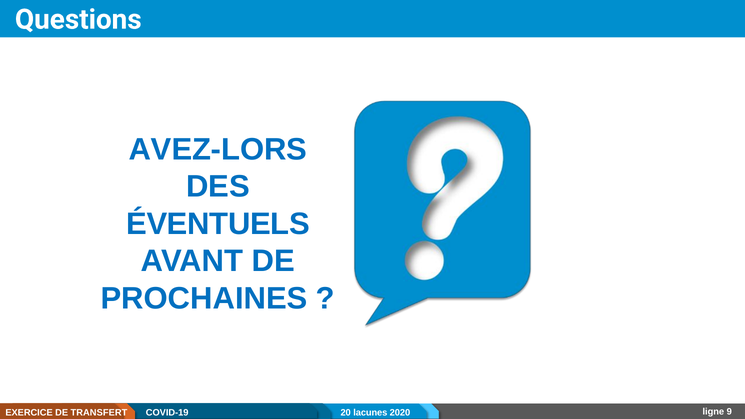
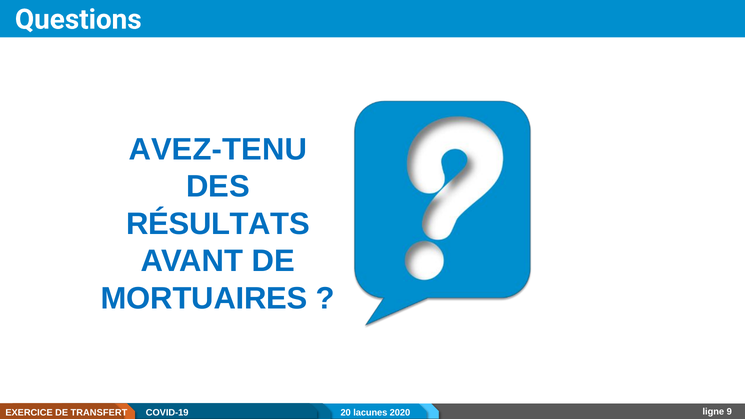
AVEZ-LORS: AVEZ-LORS -> AVEZ-TENU (218, 149)
ÉVENTUELS: ÉVENTUELS -> RÉSULTATS (218, 224)
PROCHAINES: PROCHAINES -> MORTUAIRES (204, 298)
